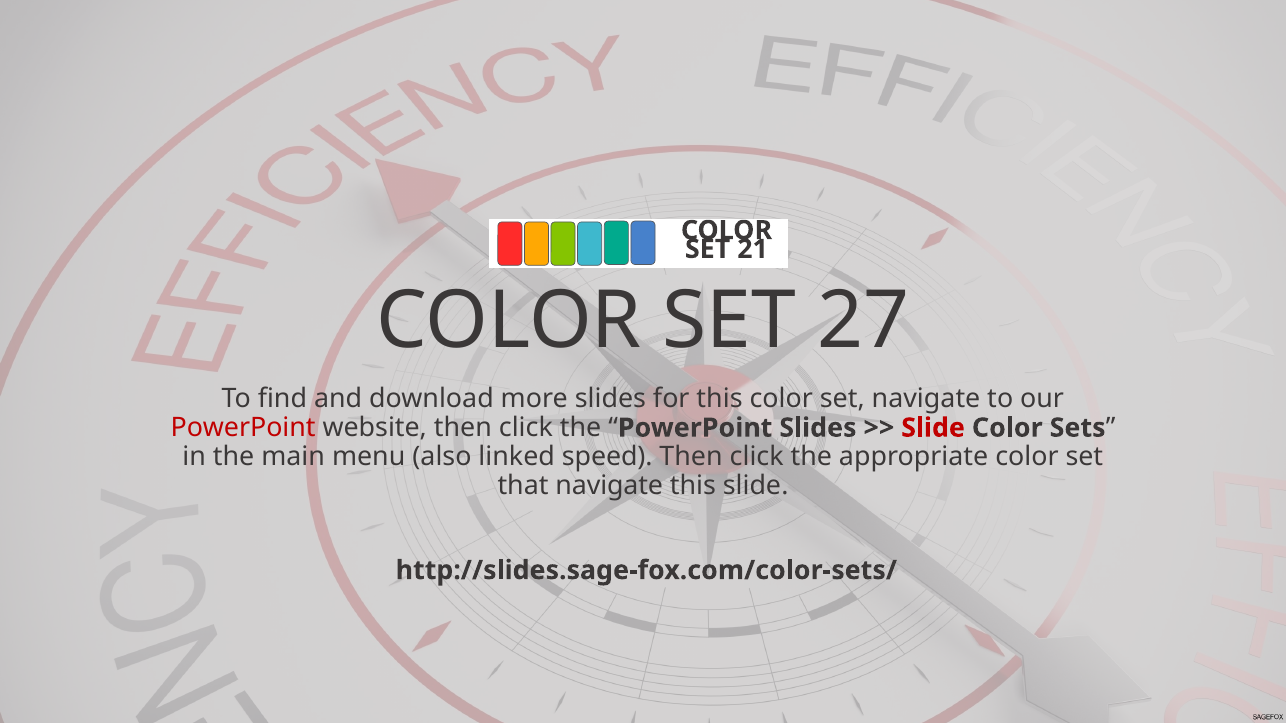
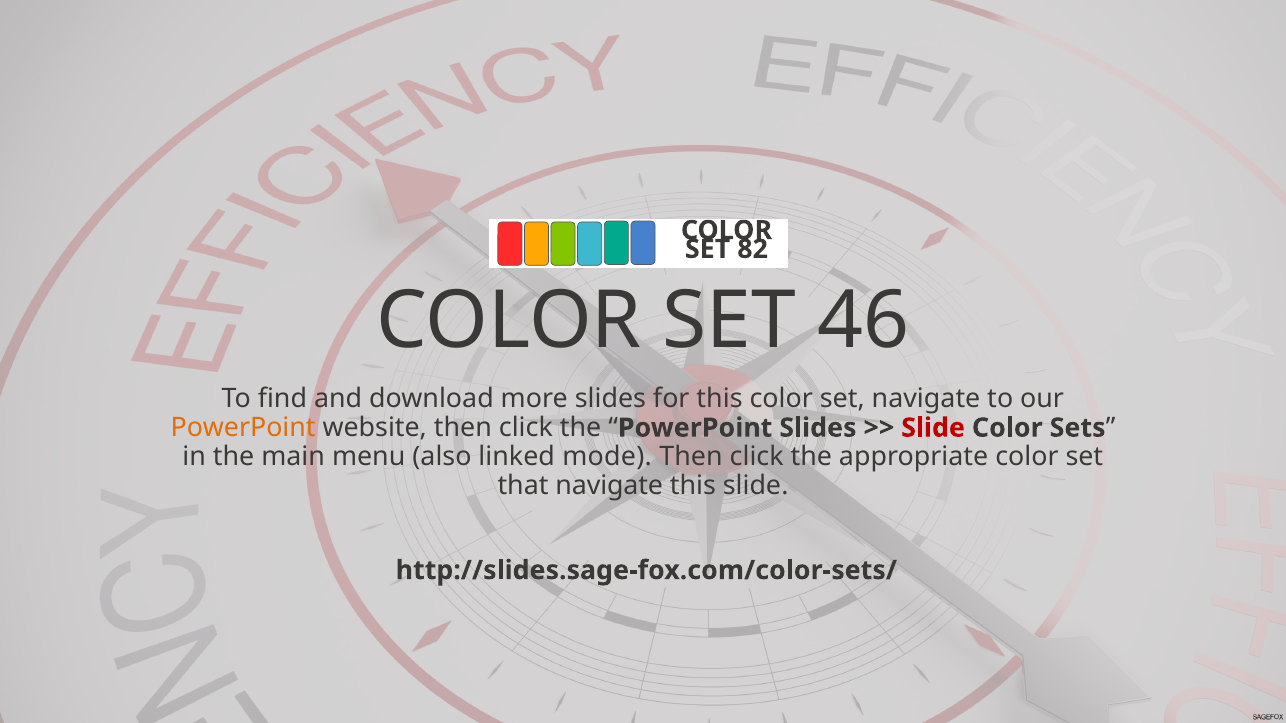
21: 21 -> 82 (753, 249)
27: 27 -> 46 (863, 321)
PowerPoint colour: red -> orange (243, 428)
speed: speed -> mode (607, 457)
